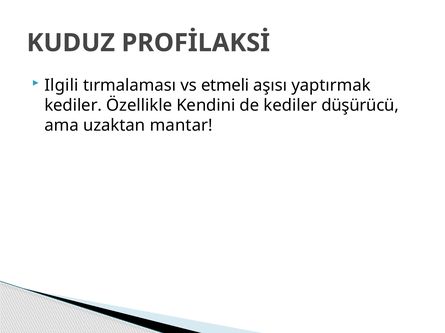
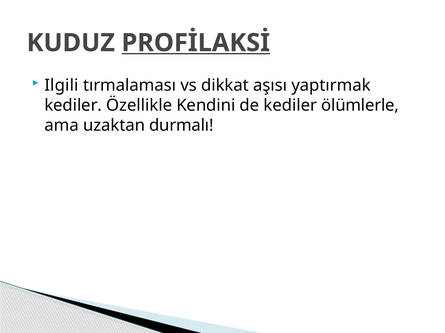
PROFİLAKSİ underline: none -> present (196, 43)
etmeli: etmeli -> dikkat (225, 85)
düşürücü: düşürücü -> ölümlerle (360, 106)
mantar: mantar -> durmalı (181, 126)
